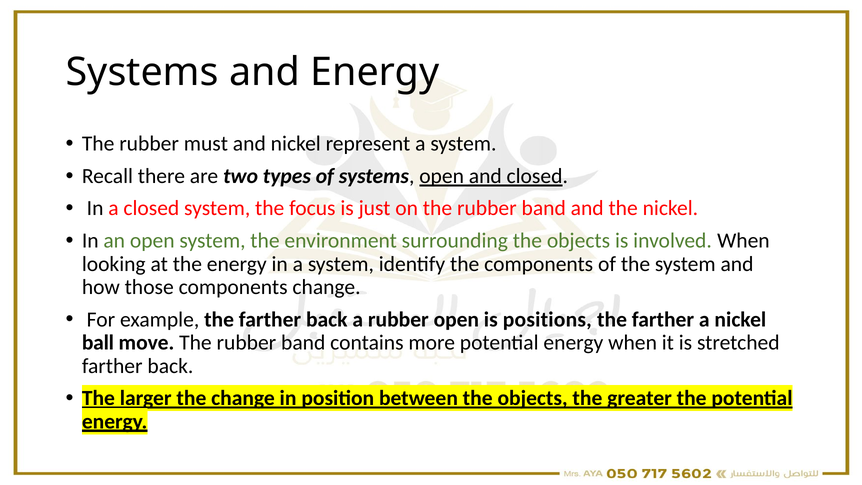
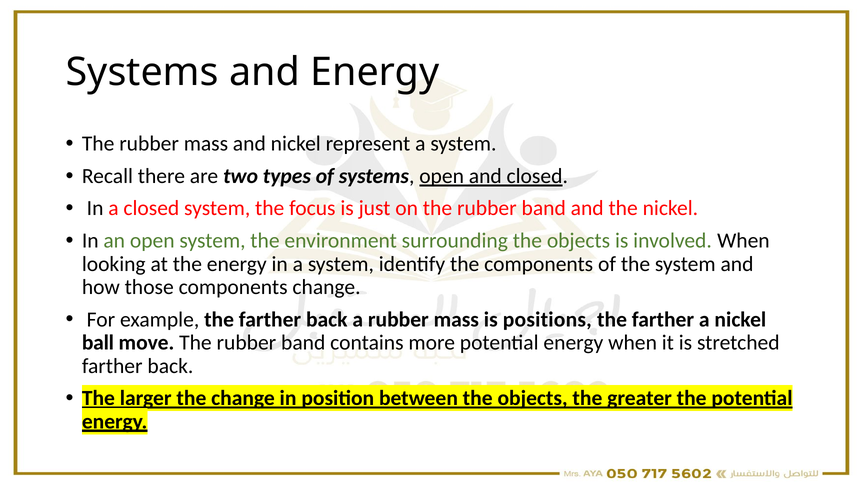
The rubber must: must -> mass (206, 144)
a rubber open: open -> mass (456, 319)
